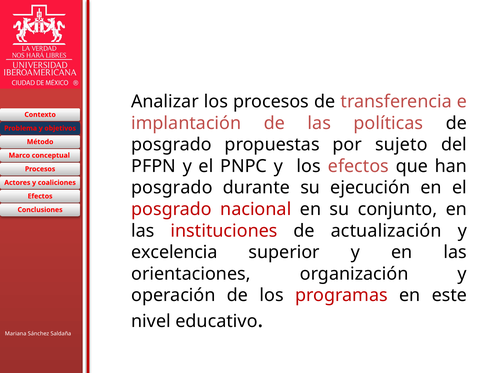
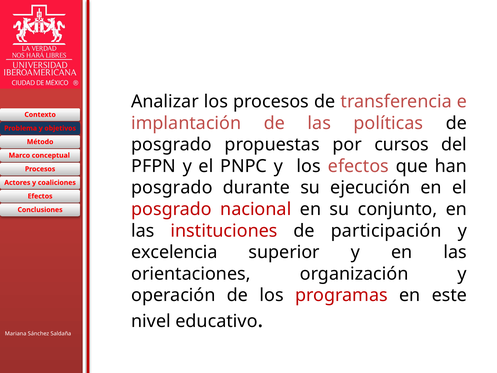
sujeto: sujeto -> cursos (402, 145)
actualización: actualización -> participación (386, 231)
